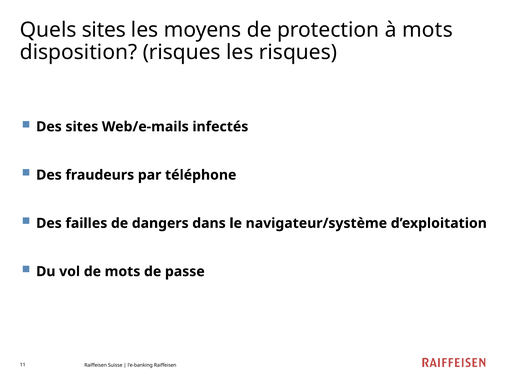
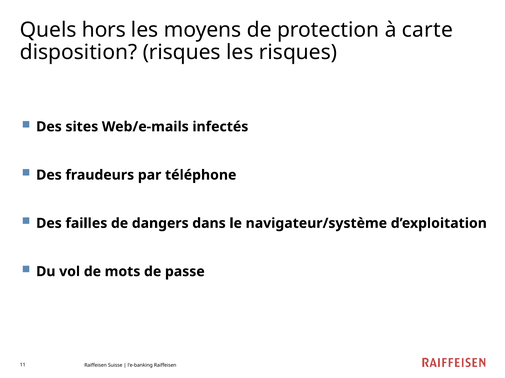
Quels sites: sites -> hors (104, 30)
à mots: mots -> carte (427, 30)
